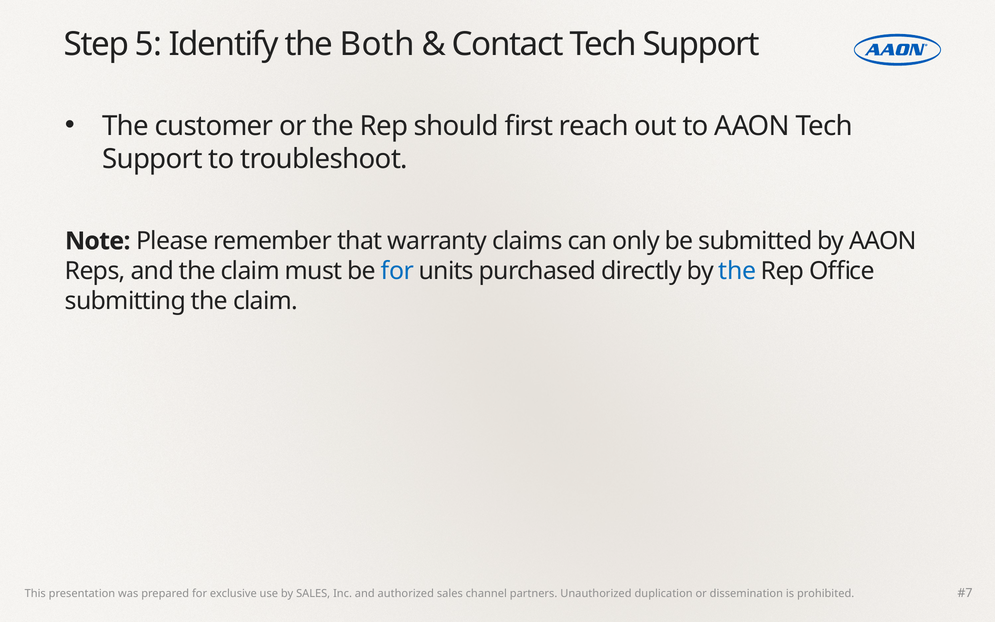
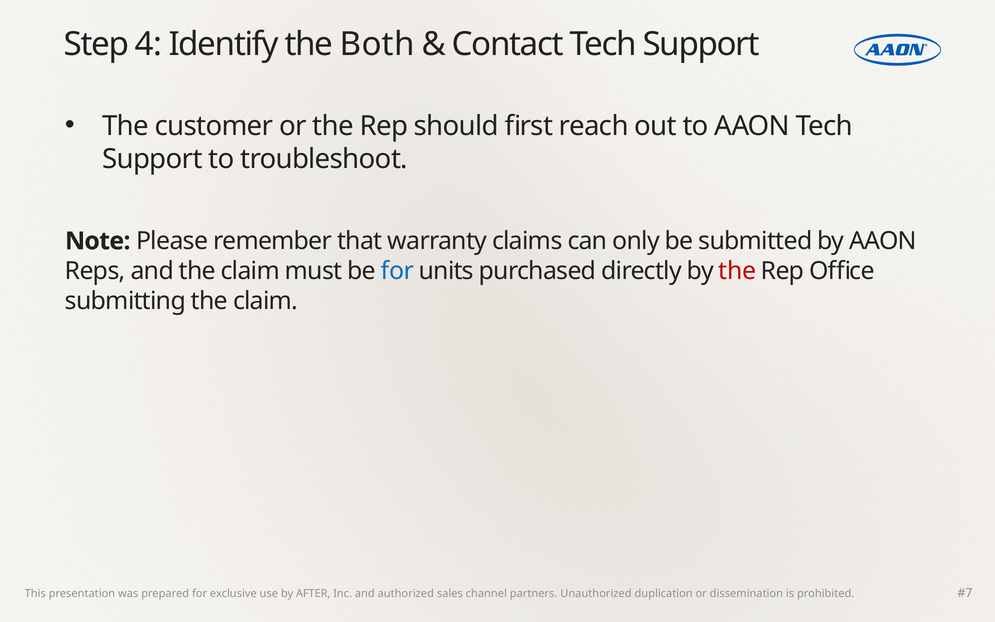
5: 5 -> 4 (148, 44)
the colour: blue -> red (737, 271)
by SALES: SALES -> AFTER (313, 593)
